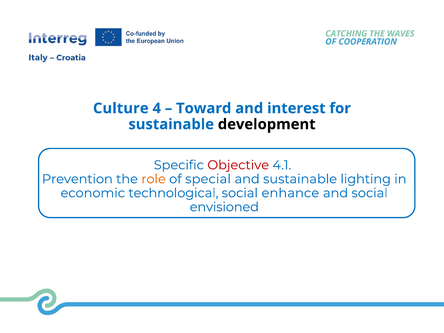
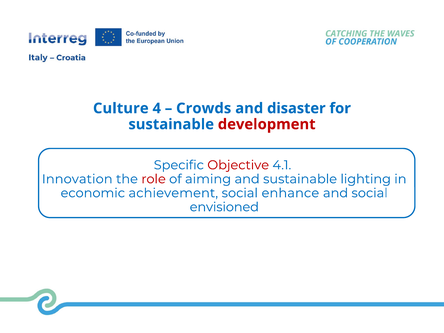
Toward: Toward -> Crowds (204, 108)
interest: interest -> disaster (296, 108)
development colour: black -> red (267, 124)
Prevention: Prevention -> Innovation (77, 179)
role colour: orange -> red (154, 179)
special: special -> aiming (208, 179)
technological: technological -> achievement (173, 193)
